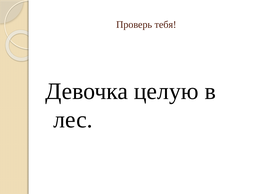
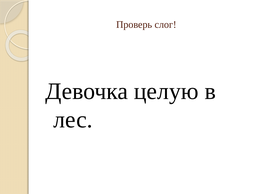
тебя: тебя -> слог (165, 25)
